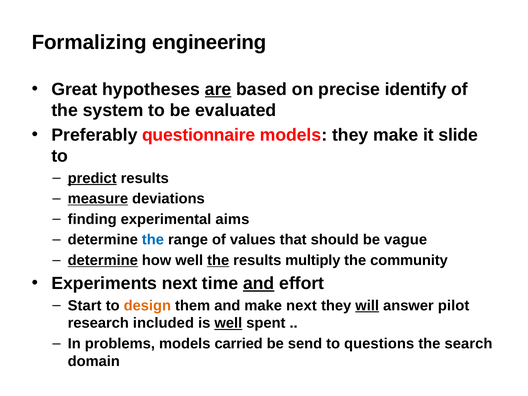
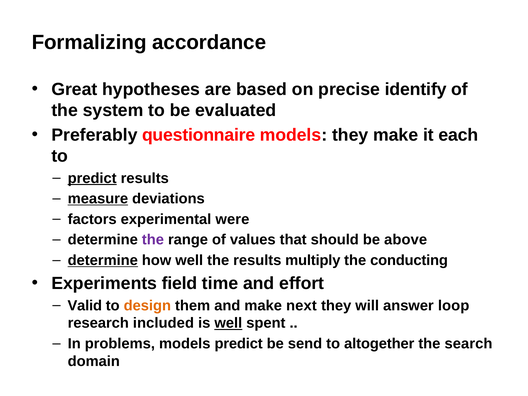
engineering: engineering -> accordance (209, 42)
are underline: present -> none (218, 89)
slide: slide -> each (458, 135)
finding: finding -> factors (92, 219)
aims: aims -> were (232, 219)
the colour: blue -> purple (153, 240)
vague: vague -> above (406, 240)
the underline: present -> none (218, 260)
community: community -> conducting (409, 260)
Experiments next: next -> field (180, 283)
and underline: present -> none (259, 283)
Start: Start -> Valid (85, 306)
will underline: present -> none (367, 306)
pilot: pilot -> loop (454, 306)
models carried: carried -> predict (239, 344)
questions: questions -> altogether (379, 344)
